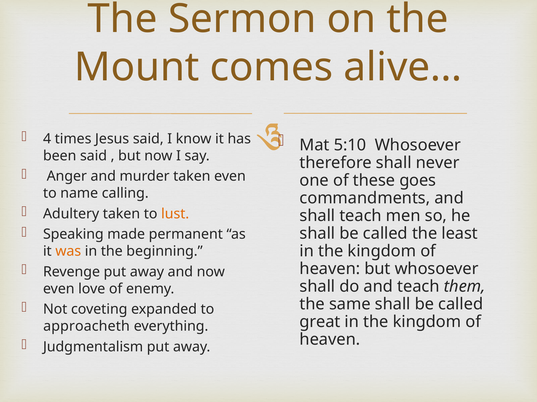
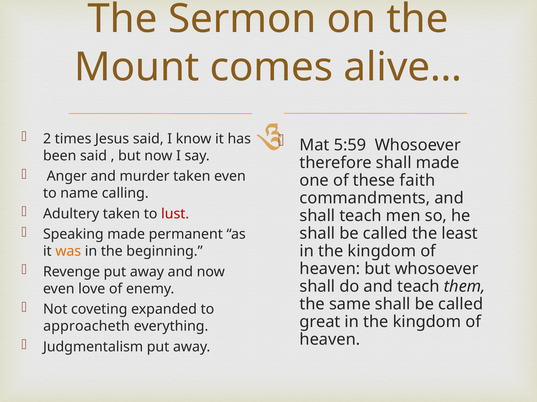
4: 4 -> 2 (47, 139)
5:10: 5:10 -> 5:59 (350, 145)
shall never: never -> made (438, 163)
goes: goes -> faith (418, 181)
lust colour: orange -> red (175, 214)
